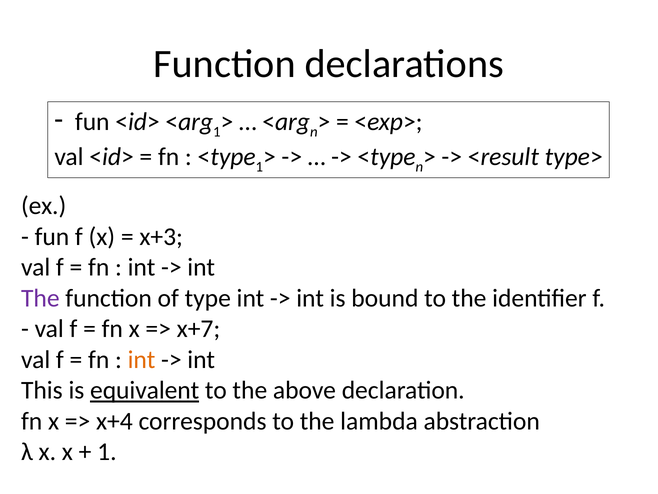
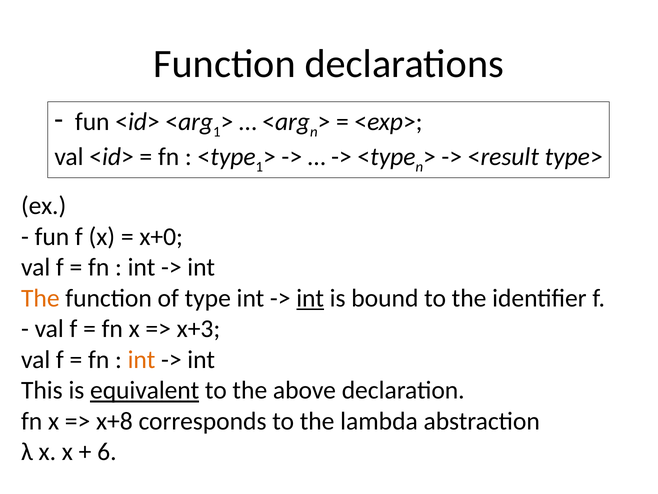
x+3: x+3 -> x+0 (161, 236)
The colour: purple -> orange (40, 298)
int underline: none -> present (310, 298)
x+7: x+7 -> x+3 (198, 329)
x+4: x+4 -> x+8 (114, 421)
1: 1 -> 6 (107, 452)
